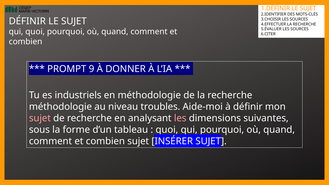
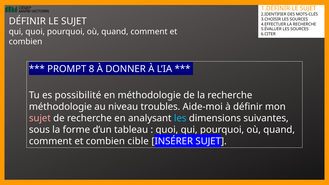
9: 9 -> 8 (92, 69)
industriels: industriels -> possibilité (78, 95)
les colour: pink -> light blue (180, 118)
combien sujet: sujet -> cible (138, 141)
